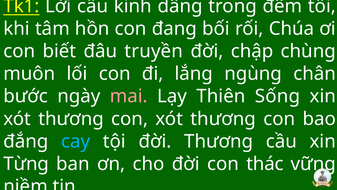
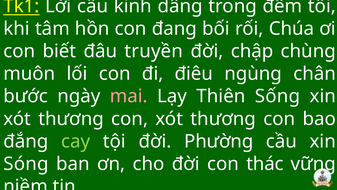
lắng: lắng -> điêu (194, 74)
cay colour: light blue -> light green (76, 141)
đời Thương: Thương -> Phường (219, 141)
Từng: Từng -> Sóng (26, 163)
